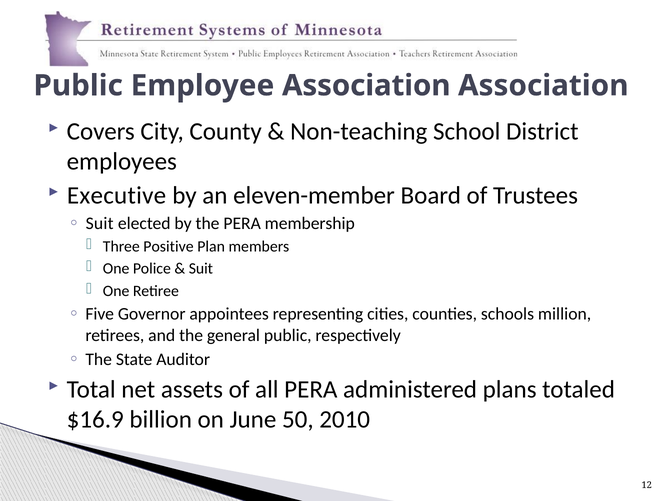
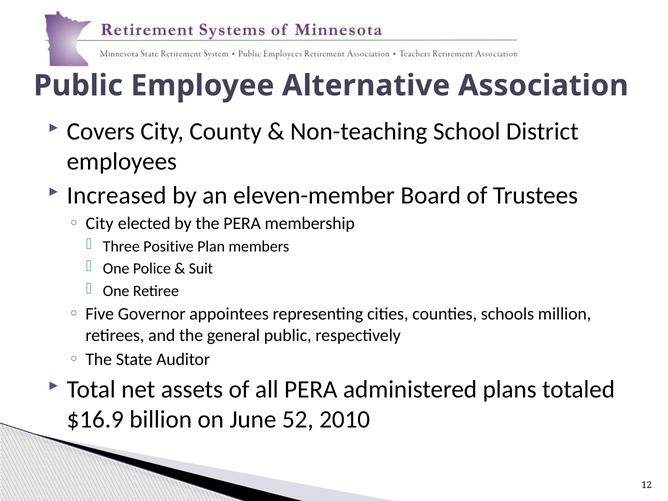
Employee Association: Association -> Alternative (366, 86)
Executive: Executive -> Increased (117, 195)
Suit: Suit -> City (100, 223)
50: 50 -> 52 (298, 419)
